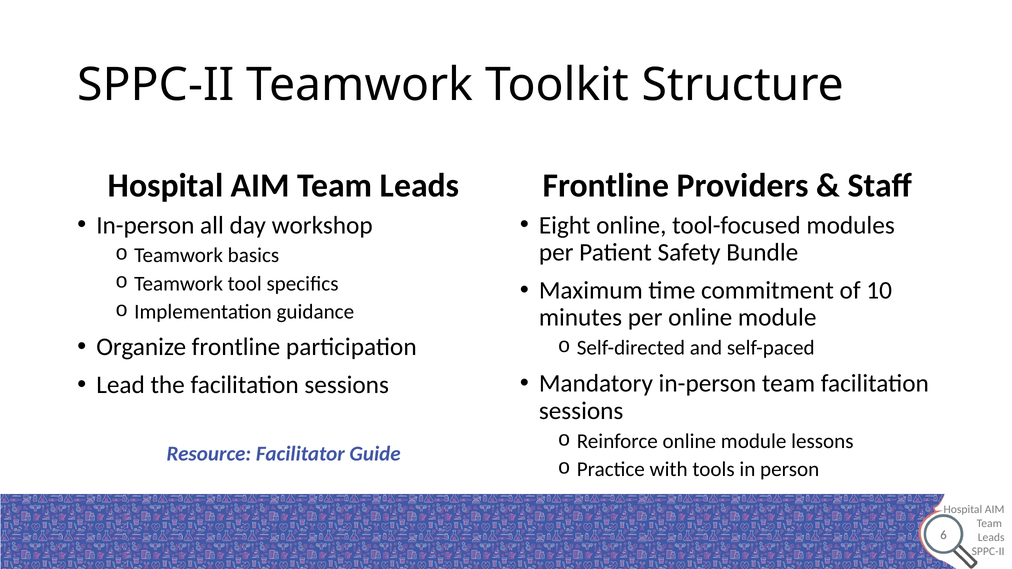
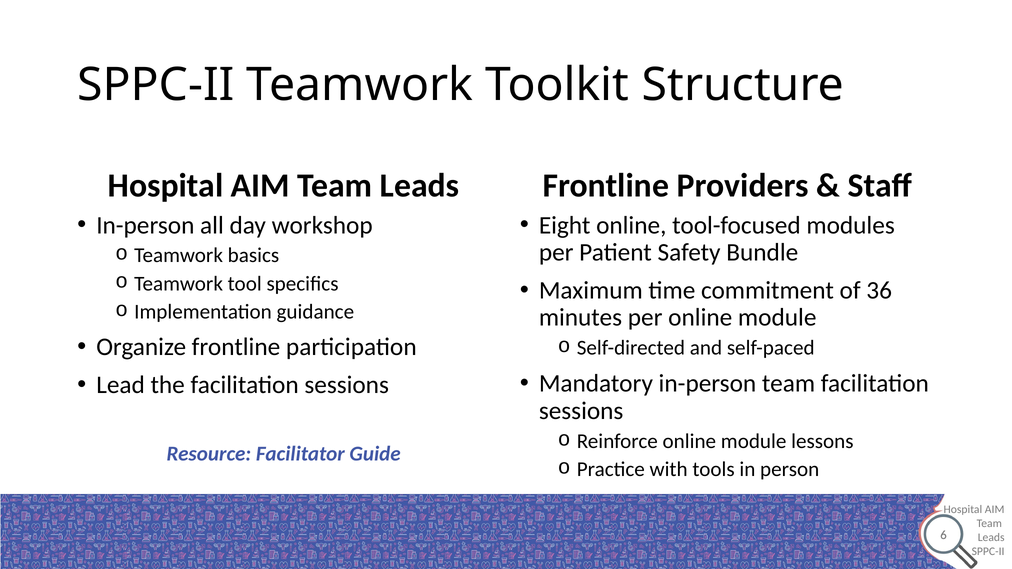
10: 10 -> 36 (879, 290)
